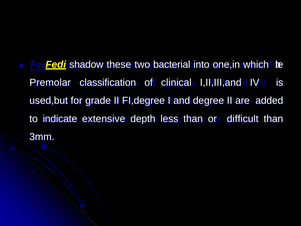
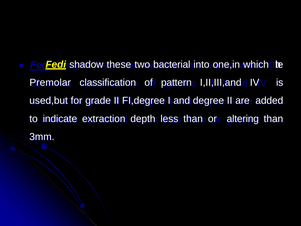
clinical: clinical -> pattern (176, 82)
extensive: extensive -> extraction (104, 119)
difficult: difficult -> altering (243, 119)
